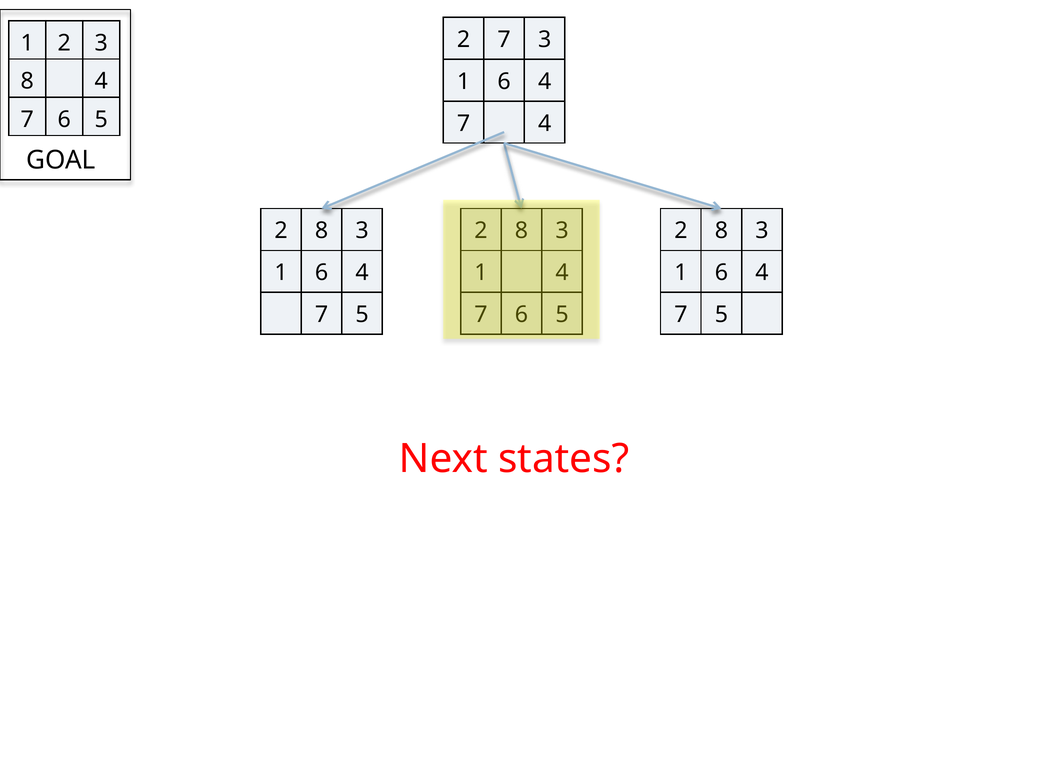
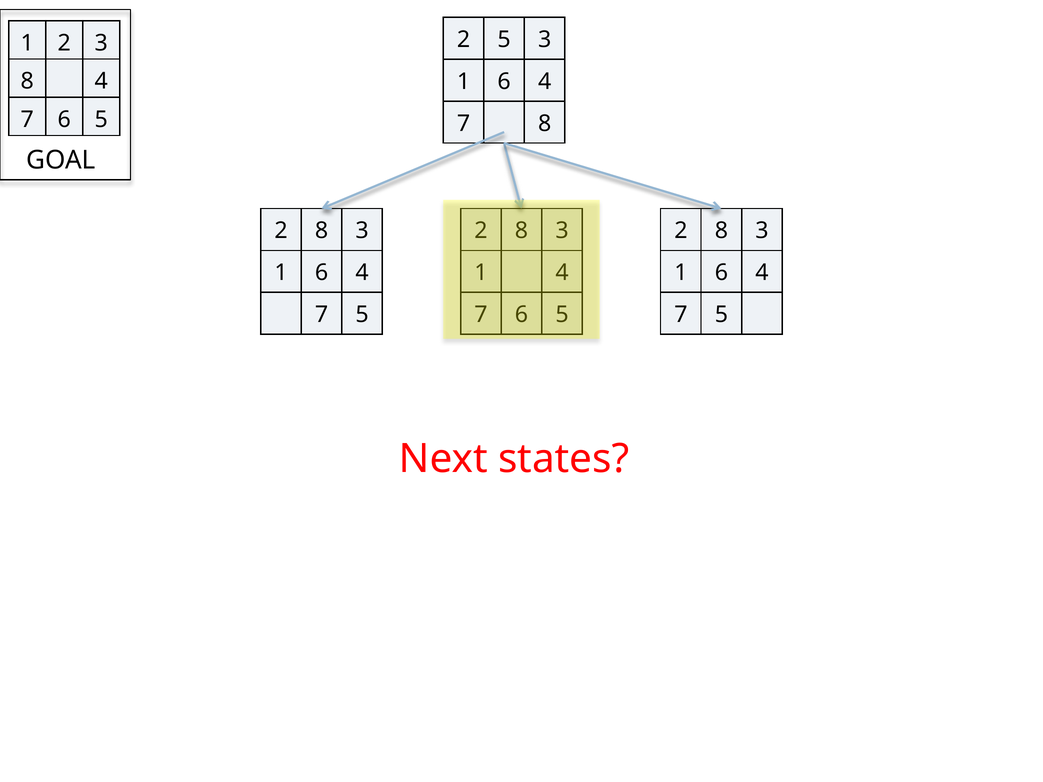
2 7: 7 -> 5 (504, 40)
4: 4 -> 8 (545, 123)
